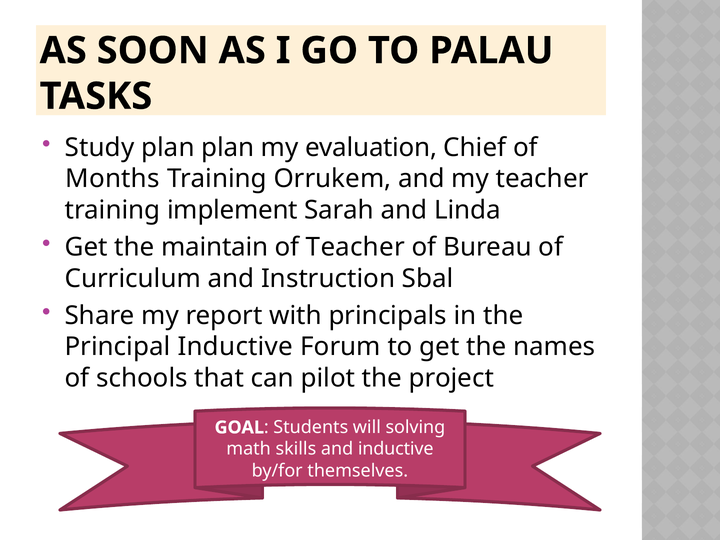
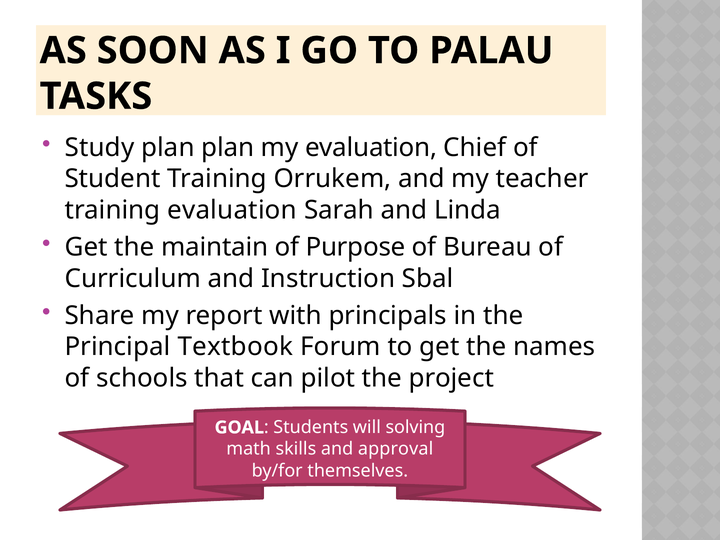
Months: Months -> Student (113, 179)
training implement: implement -> evaluation (232, 210)
of Teacher: Teacher -> Purpose (356, 247)
Principal Inductive: Inductive -> Textbook (235, 347)
and inductive: inductive -> approval (396, 449)
